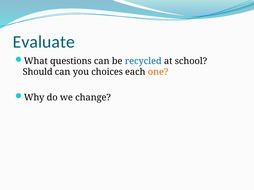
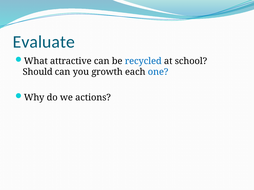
questions: questions -> attractive (71, 61)
choices: choices -> growth (107, 72)
one colour: orange -> blue (158, 72)
change: change -> actions (93, 98)
